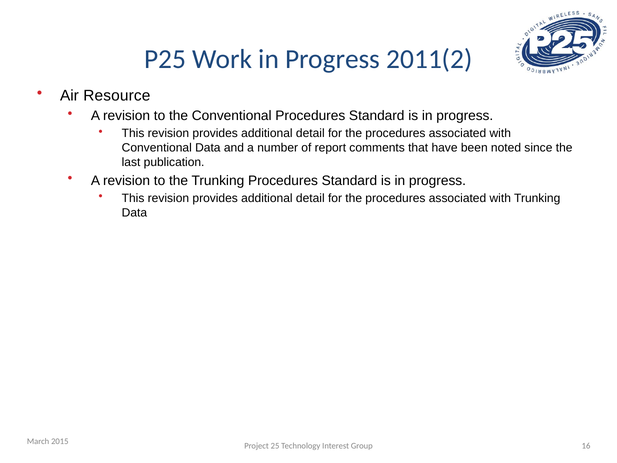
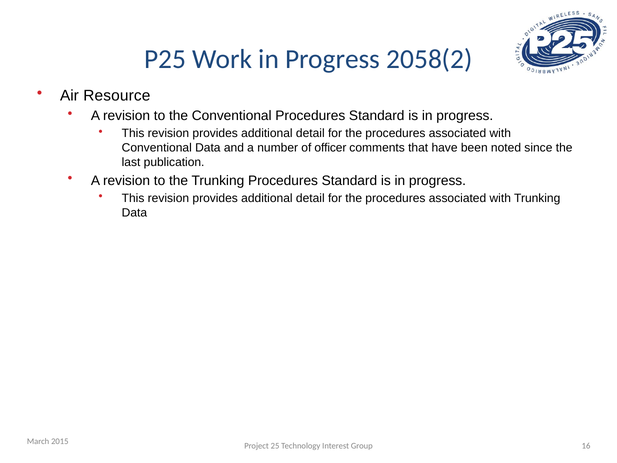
2011(2: 2011(2 -> 2058(2 (429, 59)
report: report -> officer (330, 148)
